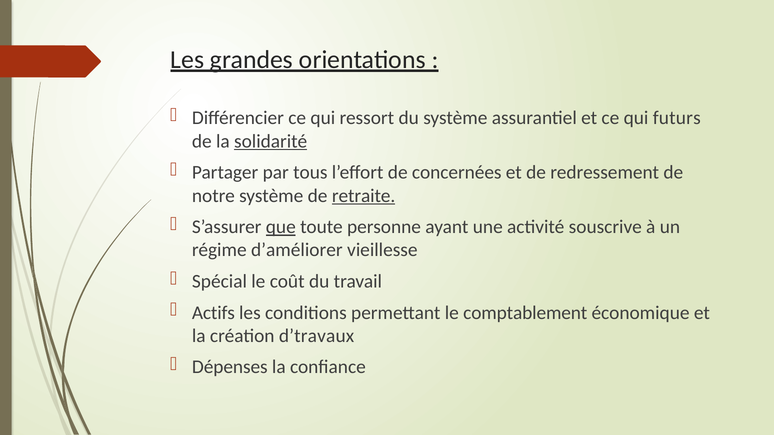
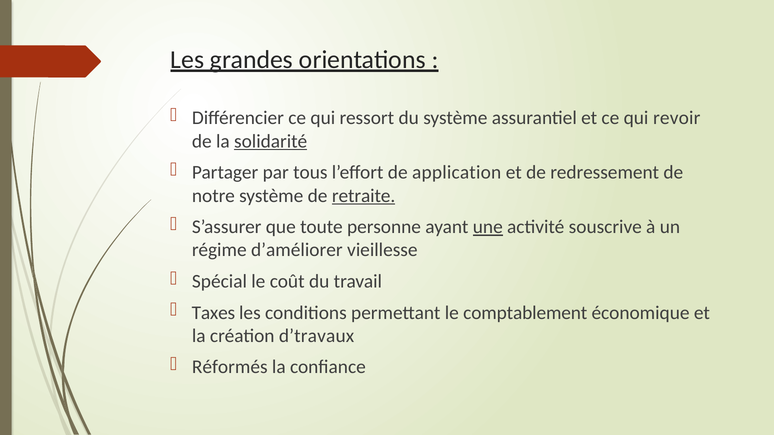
futurs: futurs -> revoir (677, 118)
concernées: concernées -> application (457, 173)
que underline: present -> none (281, 227)
une underline: none -> present (488, 227)
Actifs: Actifs -> Taxes (213, 313)
Dépenses: Dépenses -> Réformés (230, 367)
